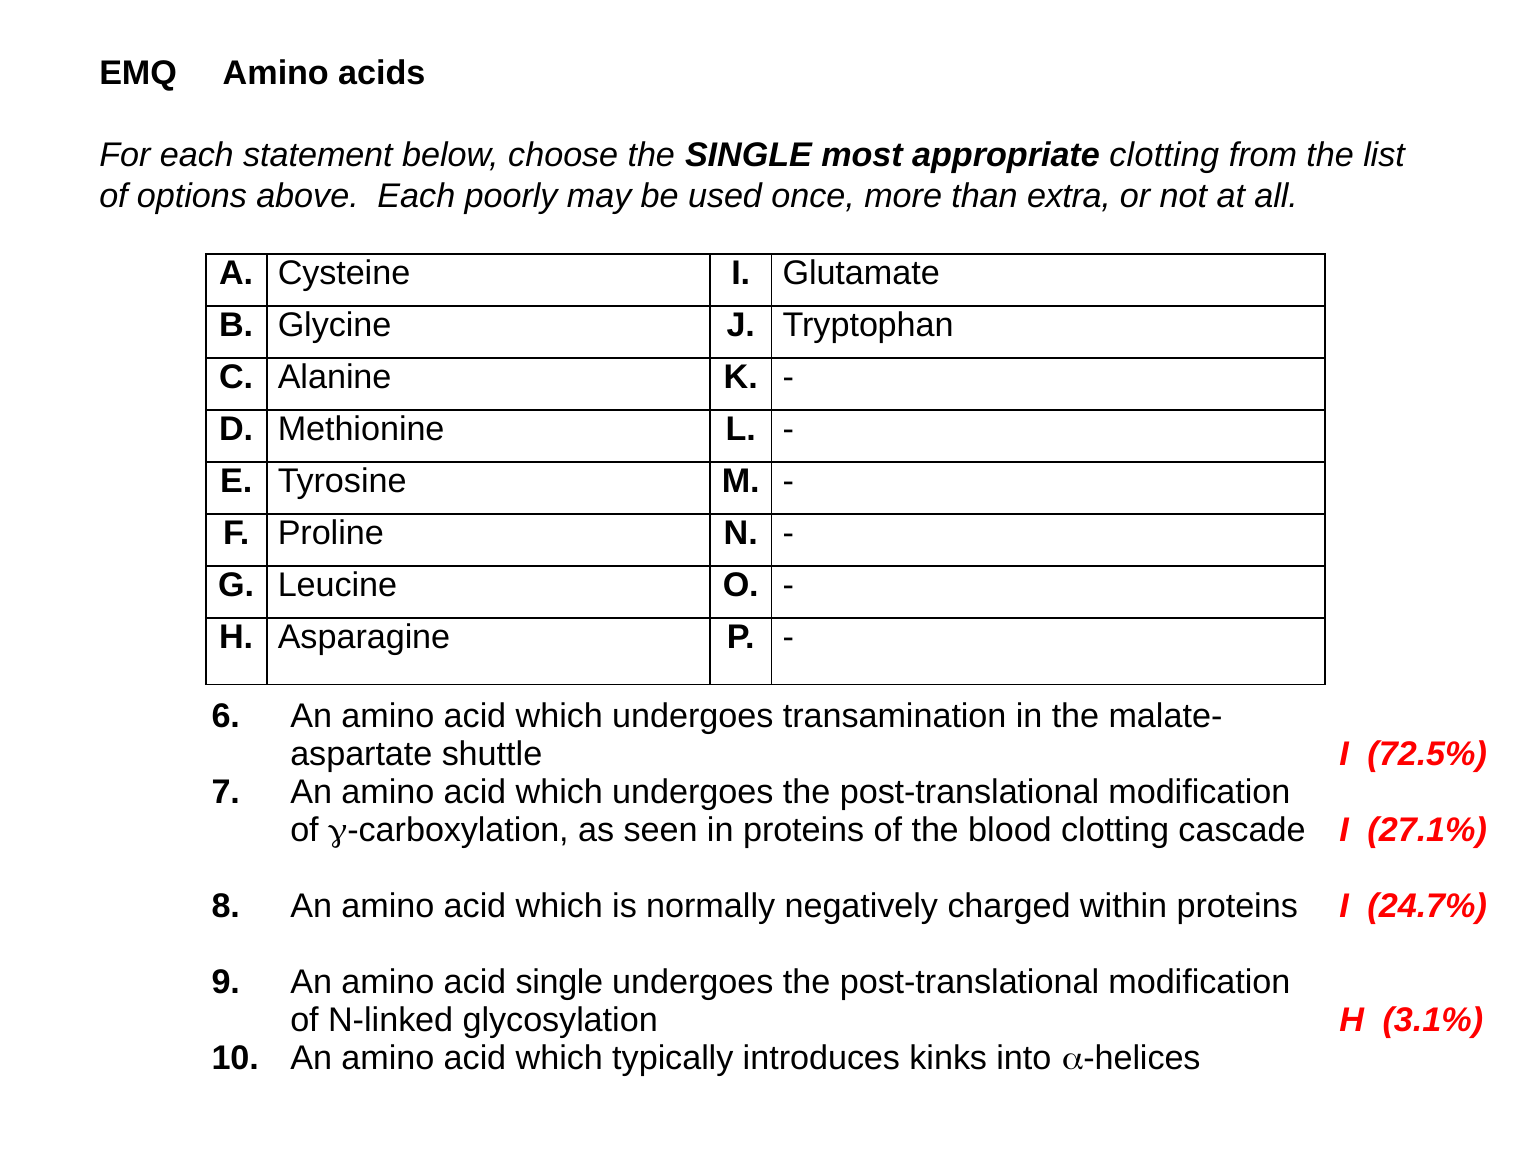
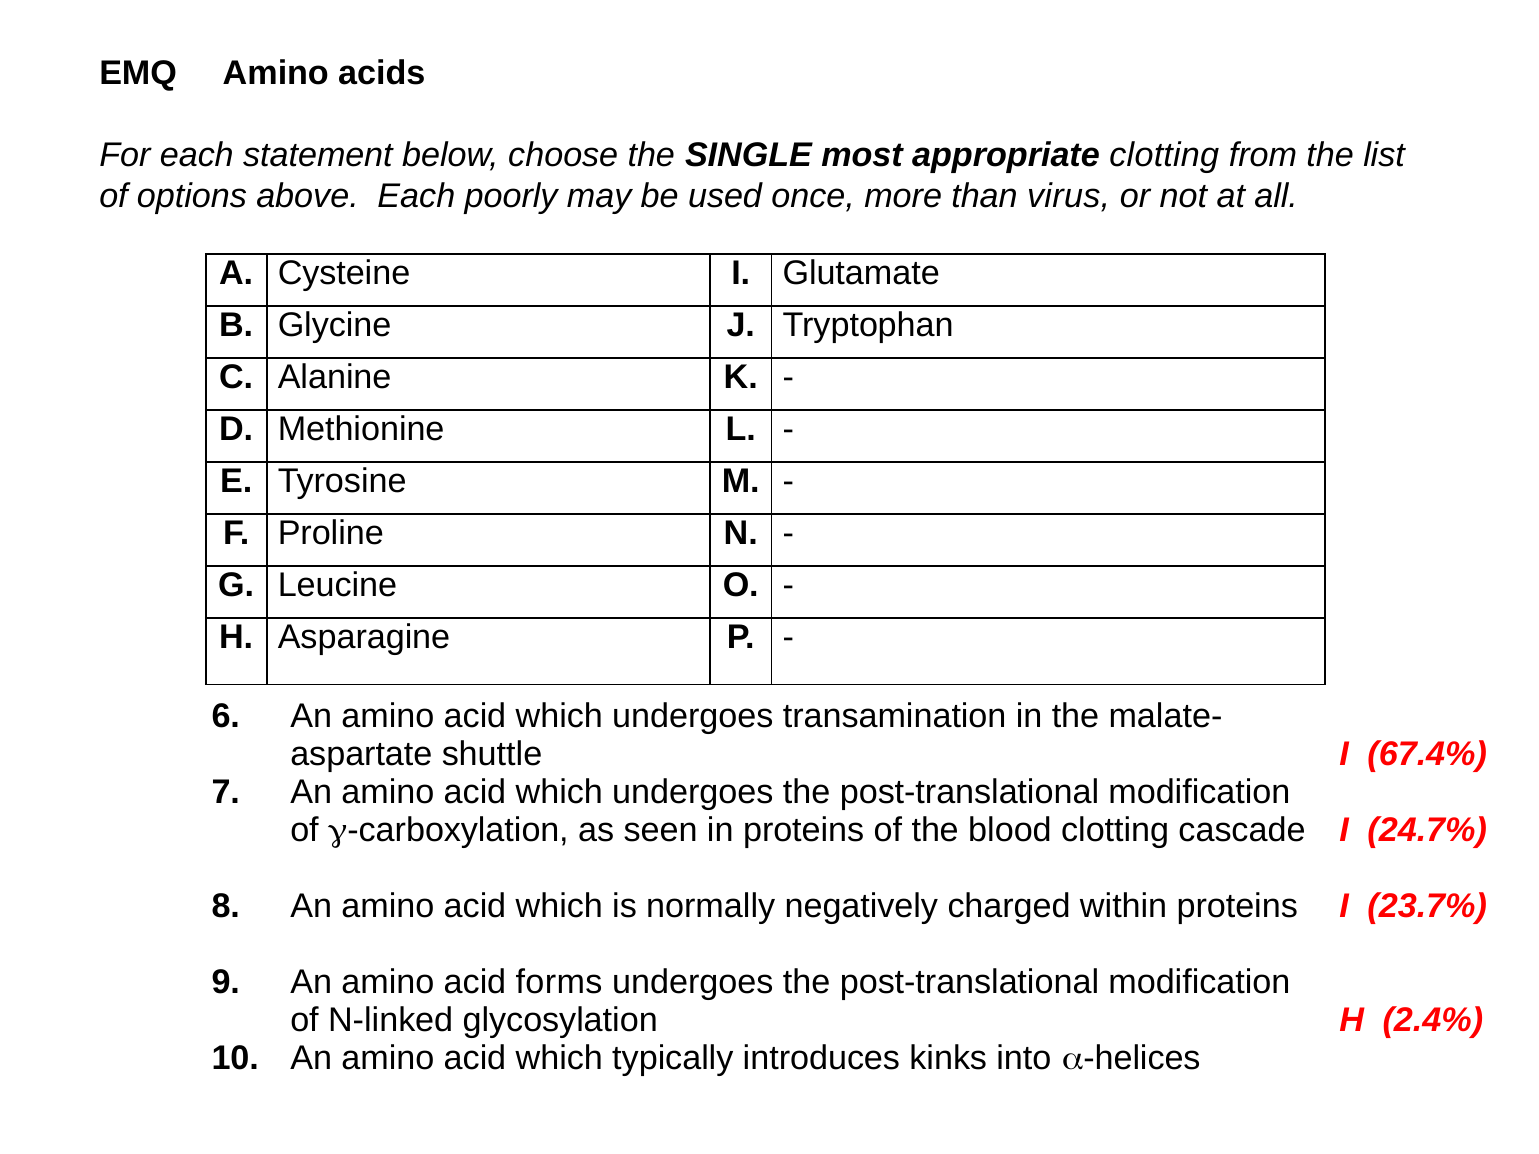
extra: extra -> virus (1069, 196)
72.5%: 72.5% -> 67.4% (1427, 754)
27.1%: 27.1% -> 24.7% (1427, 830)
24.7%: 24.7% -> 23.7% (1427, 906)
acid single: single -> forms (559, 982)
3.1%: 3.1% -> 2.4% (1433, 1020)
